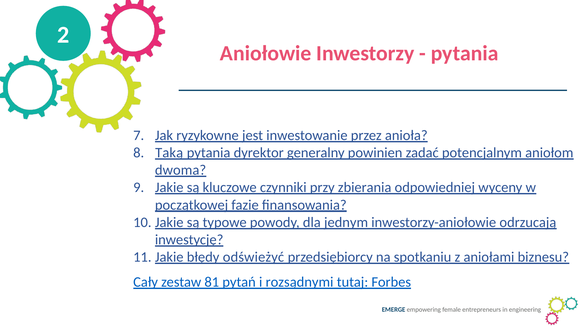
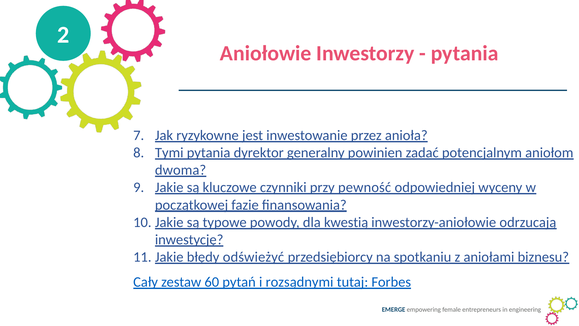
Taką: Taką -> Tymi (169, 153)
zbierania: zbierania -> pewność (365, 187)
jednym: jednym -> kwestią (346, 222)
81: 81 -> 60 (212, 282)
